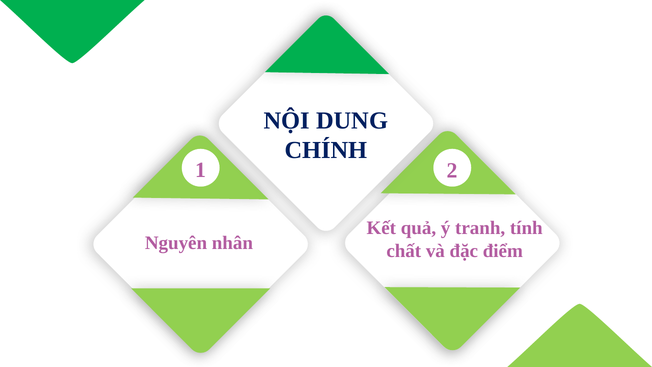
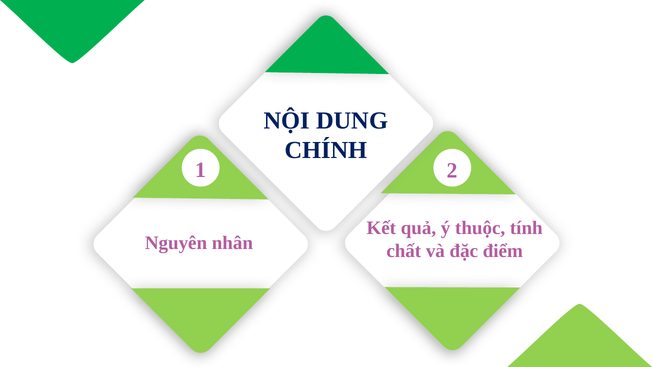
tranh: tranh -> thuộc (480, 228)
